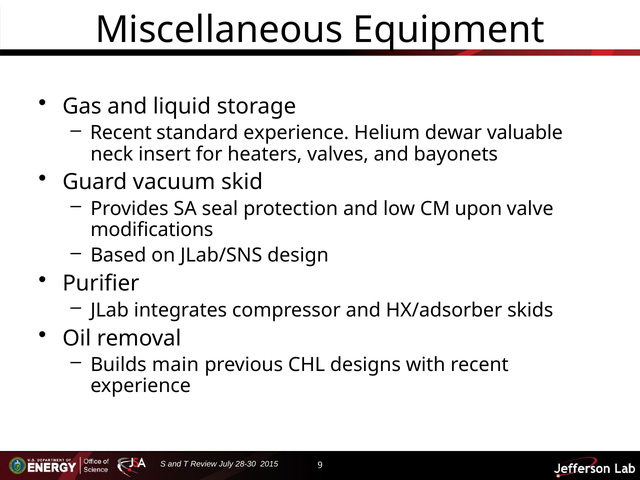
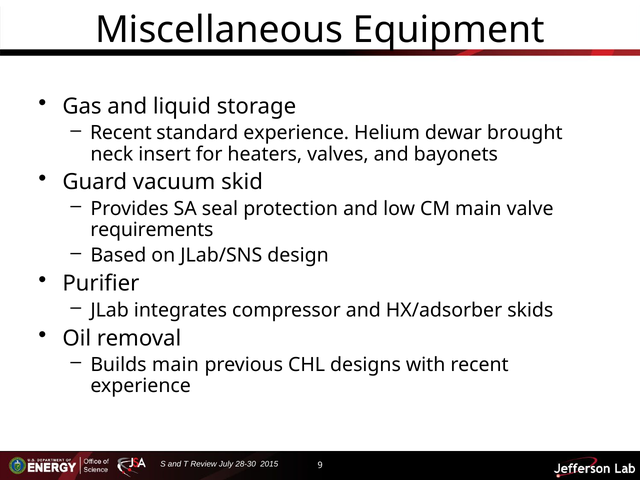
valuable: valuable -> brought (525, 133)
CM upon: upon -> main (478, 209)
modifications: modifications -> requirements (152, 230)
